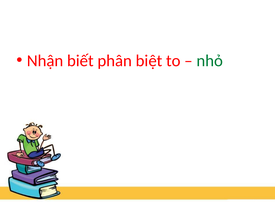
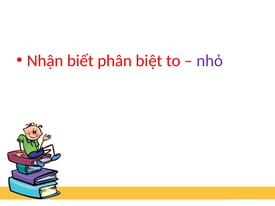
nhỏ colour: green -> purple (210, 61)
